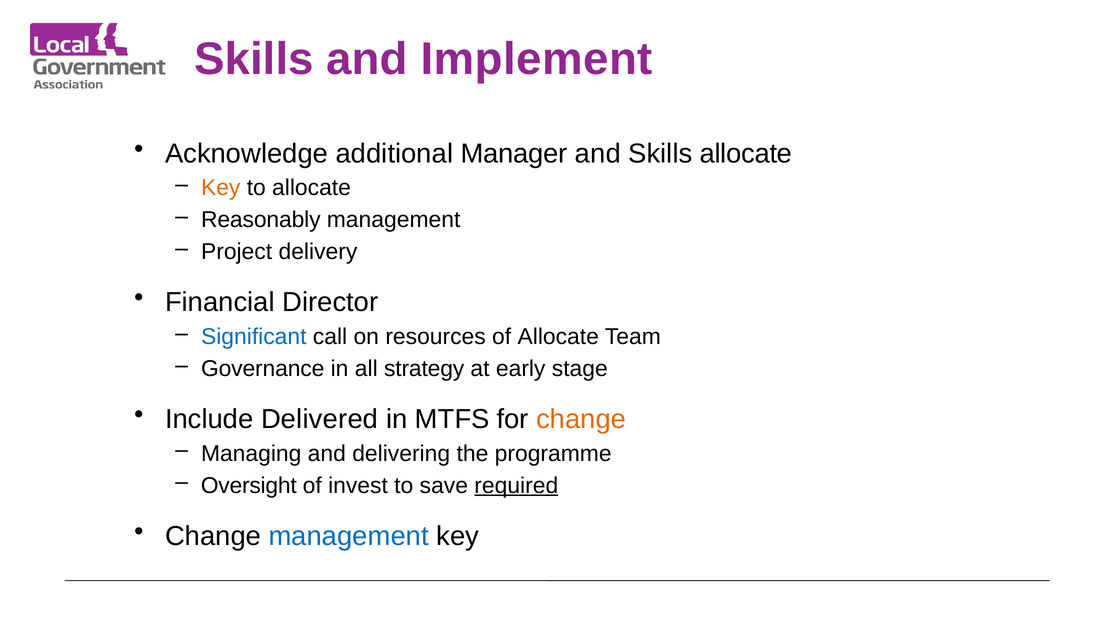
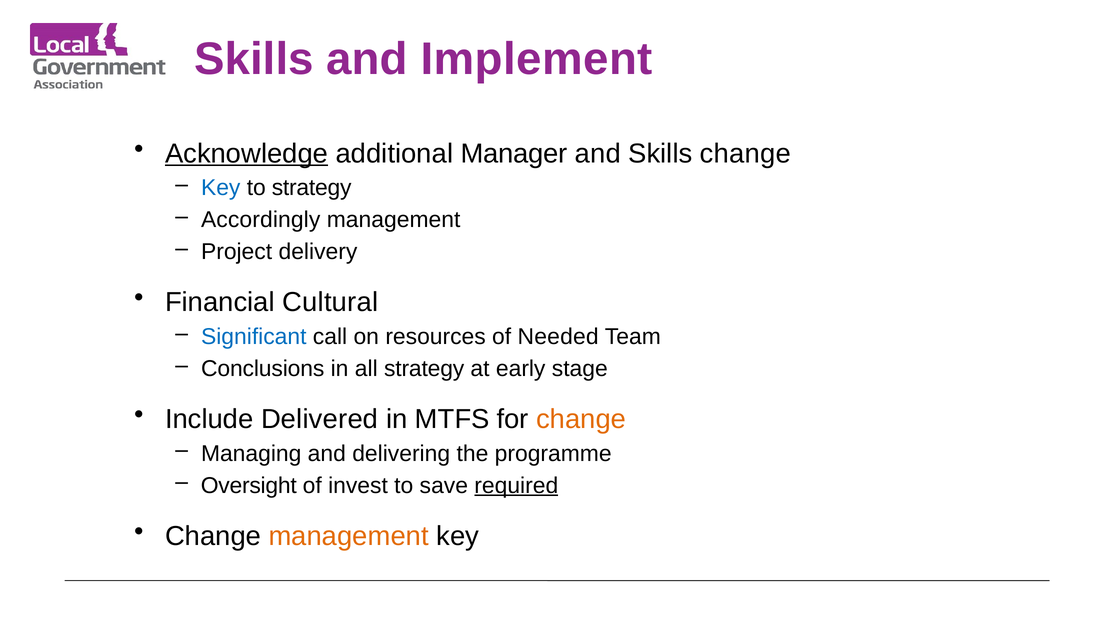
Acknowledge underline: none -> present (247, 153)
Skills allocate: allocate -> change (746, 153)
Key colour: orange -> blue (221, 188)
to allocate: allocate -> strategy (312, 188)
Reasonably: Reasonably -> Accordingly (261, 220)
Director: Director -> Cultural (330, 302)
of Allocate: Allocate -> Needed (558, 337)
Governance: Governance -> Conclusions (263, 369)
management colour: blue -> orange (349, 536)
